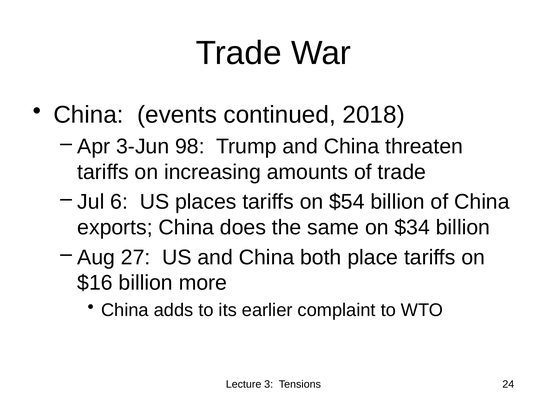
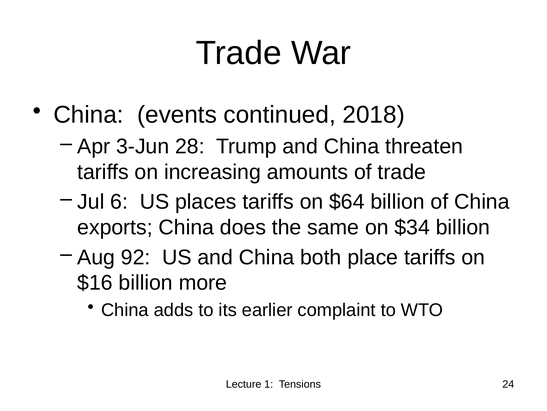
98: 98 -> 28 (190, 146)
$54: $54 -> $64 (347, 202)
27: 27 -> 92 (136, 257)
3: 3 -> 1 (269, 383)
